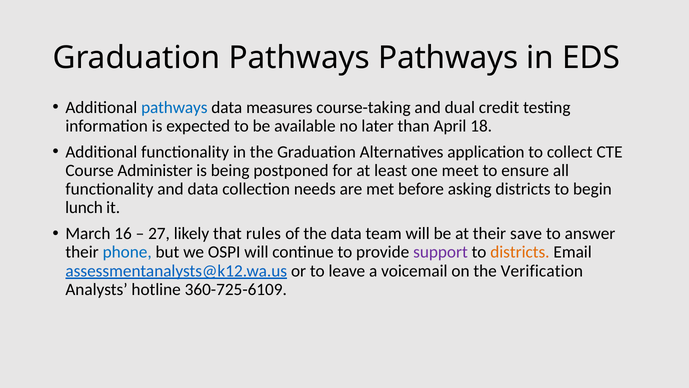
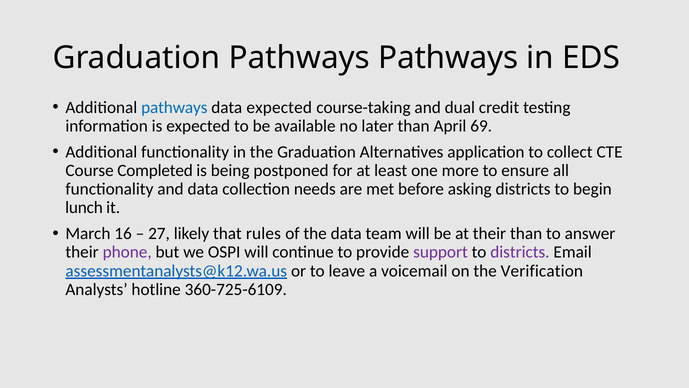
data measures: measures -> expected (279, 107)
18: 18 -> 69 (481, 126)
Administer: Administer -> Completed (155, 170)
meet: meet -> more (460, 170)
their save: save -> than (526, 233)
phone colour: blue -> purple (127, 252)
districts colour: orange -> purple (520, 252)
